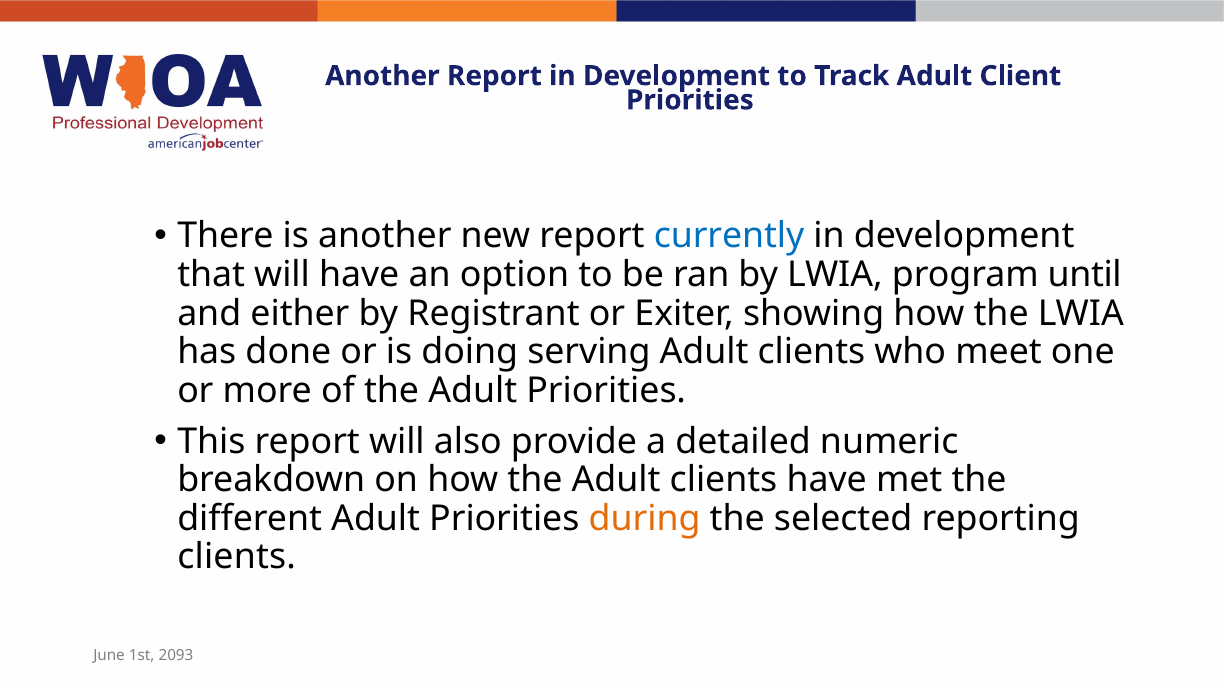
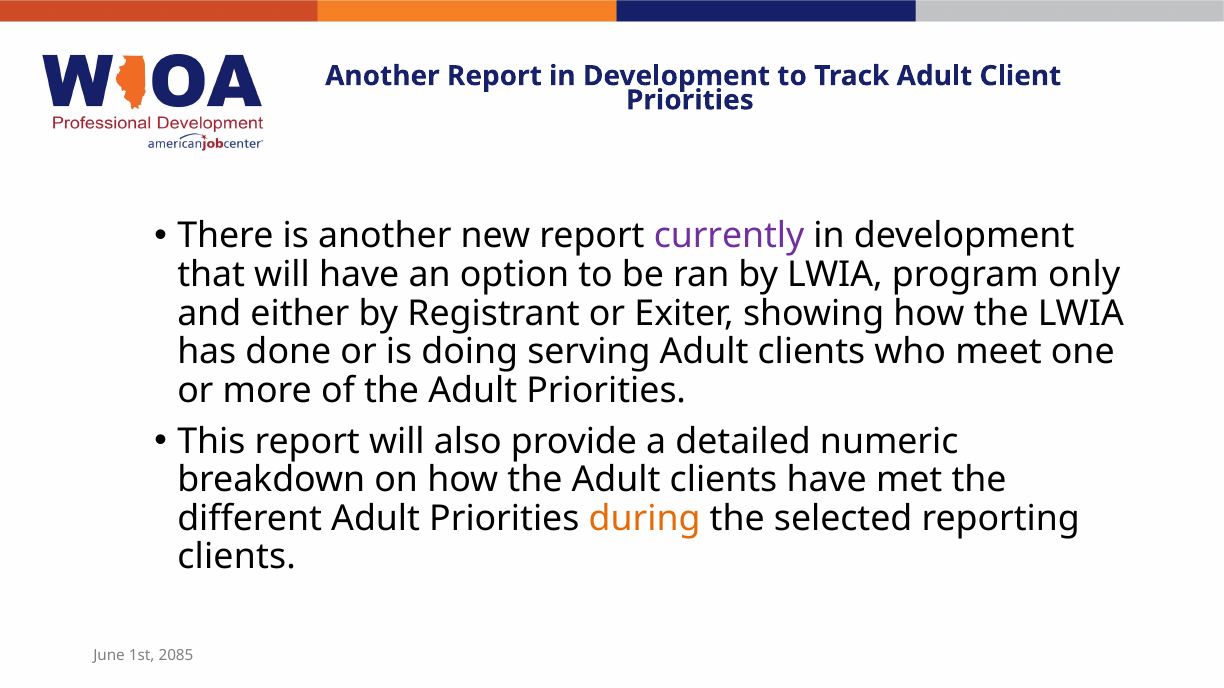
currently colour: blue -> purple (729, 236)
until: until -> only (1084, 275)
2093: 2093 -> 2085 (176, 656)
